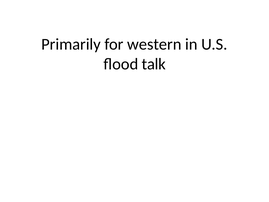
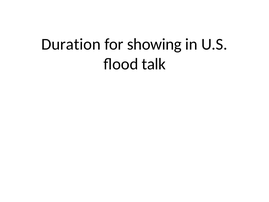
Primarily: Primarily -> Duration (71, 44)
western: western -> showing (154, 44)
